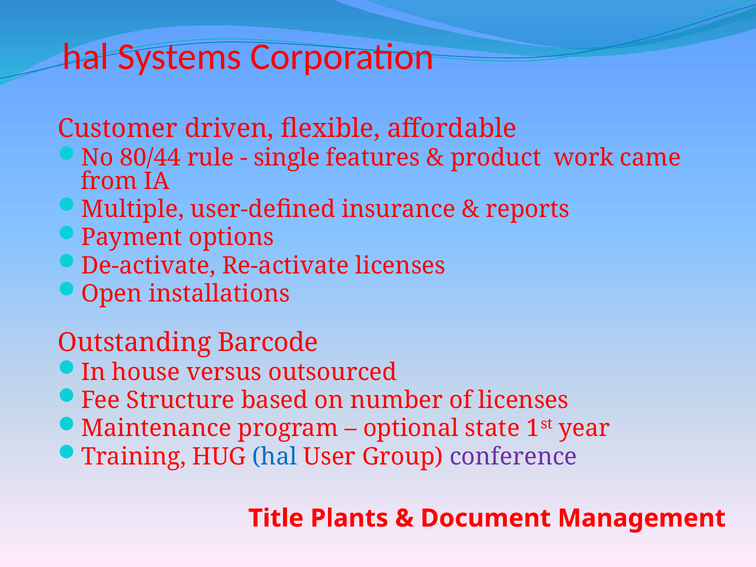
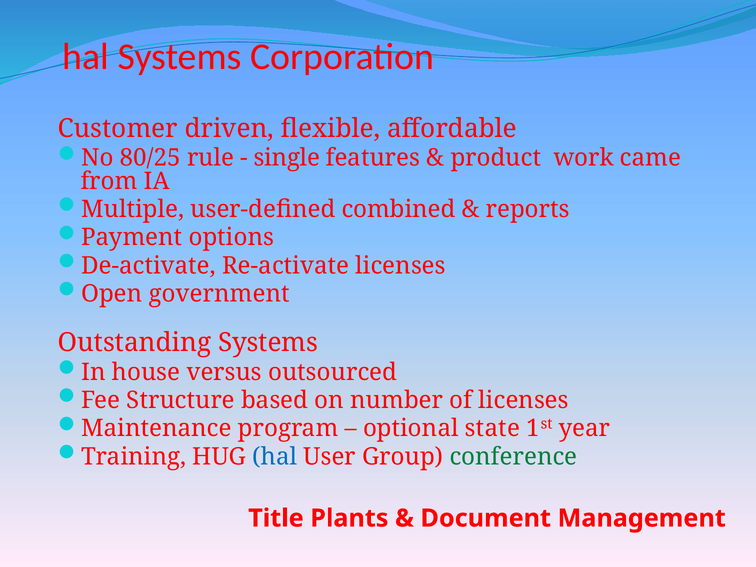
80/44: 80/44 -> 80/25 (150, 158)
insurance: insurance -> combined (399, 209)
installations: installations -> government (219, 294)
Outstanding Barcode: Barcode -> Systems (268, 343)
conference colour: purple -> green (513, 457)
